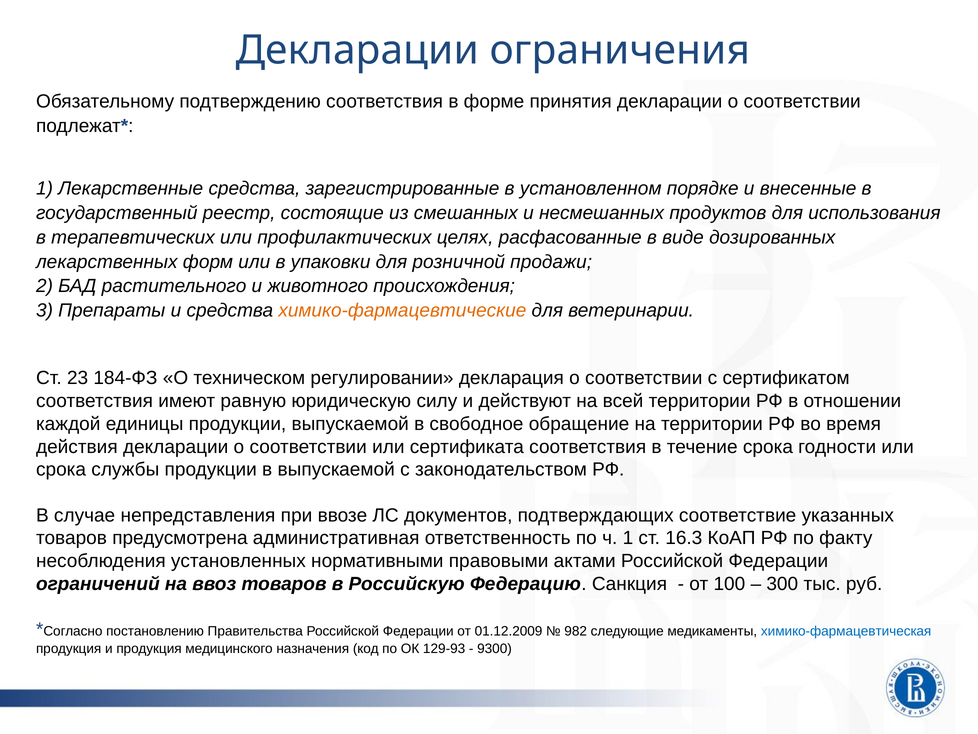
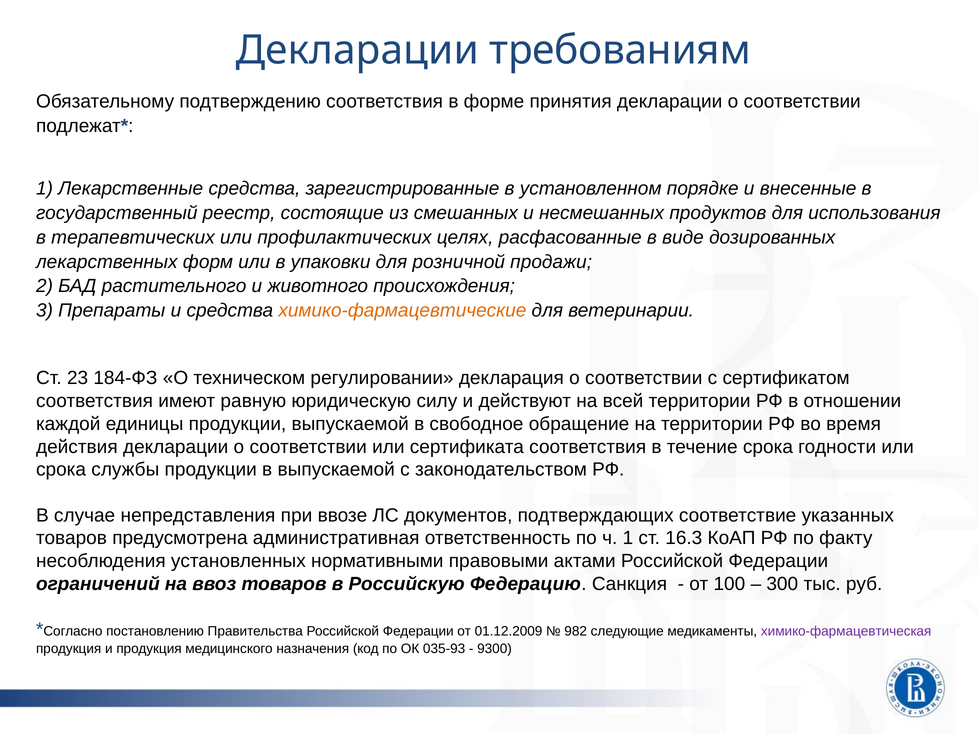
ограничения: ограничения -> требованиям (620, 50)
химико-фармацевтическая colour: blue -> purple (846, 631)
129-93: 129-93 -> 035-93 (444, 648)
